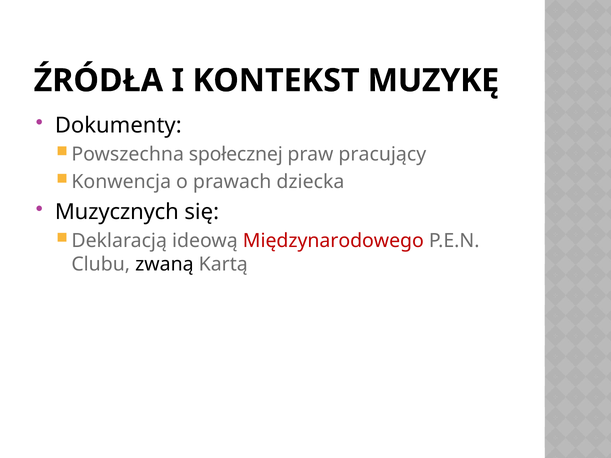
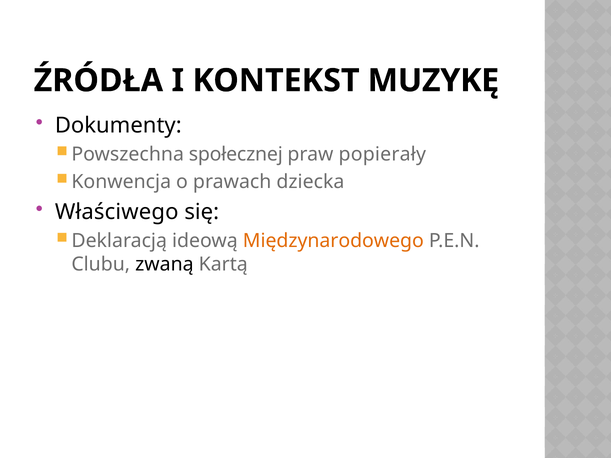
pracujący: pracujący -> popierały (382, 154)
Muzycznych: Muzycznych -> Właściwego (117, 212)
Międzynarodowego colour: red -> orange (333, 241)
